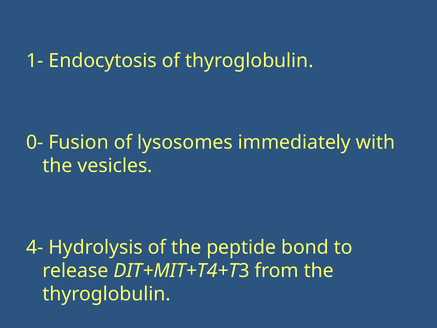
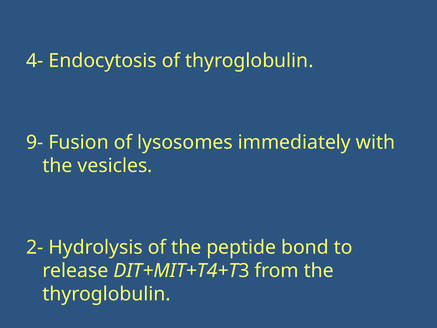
1-: 1- -> 4- (35, 61)
0-: 0- -> 9- (35, 142)
4-: 4- -> 2- (35, 247)
